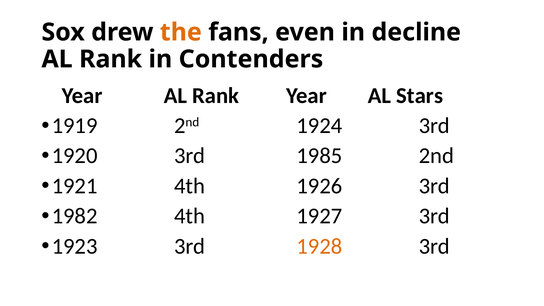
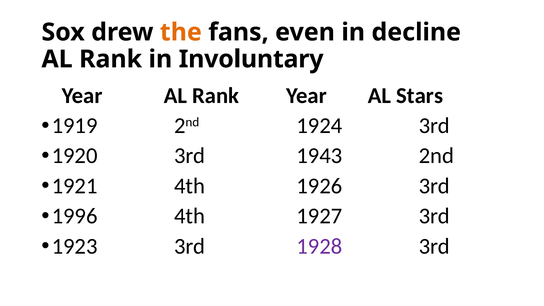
Contenders: Contenders -> Involuntary (251, 59)
1985: 1985 -> 1943 (319, 156)
1982: 1982 -> 1996 (75, 216)
1928 colour: orange -> purple (319, 246)
